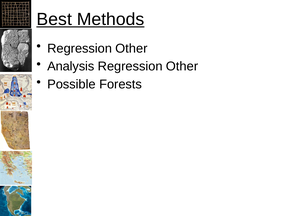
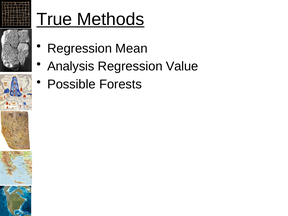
Best: Best -> True (54, 19)
Other: Other -> Mean (131, 48)
Other: Other -> Value (182, 66)
